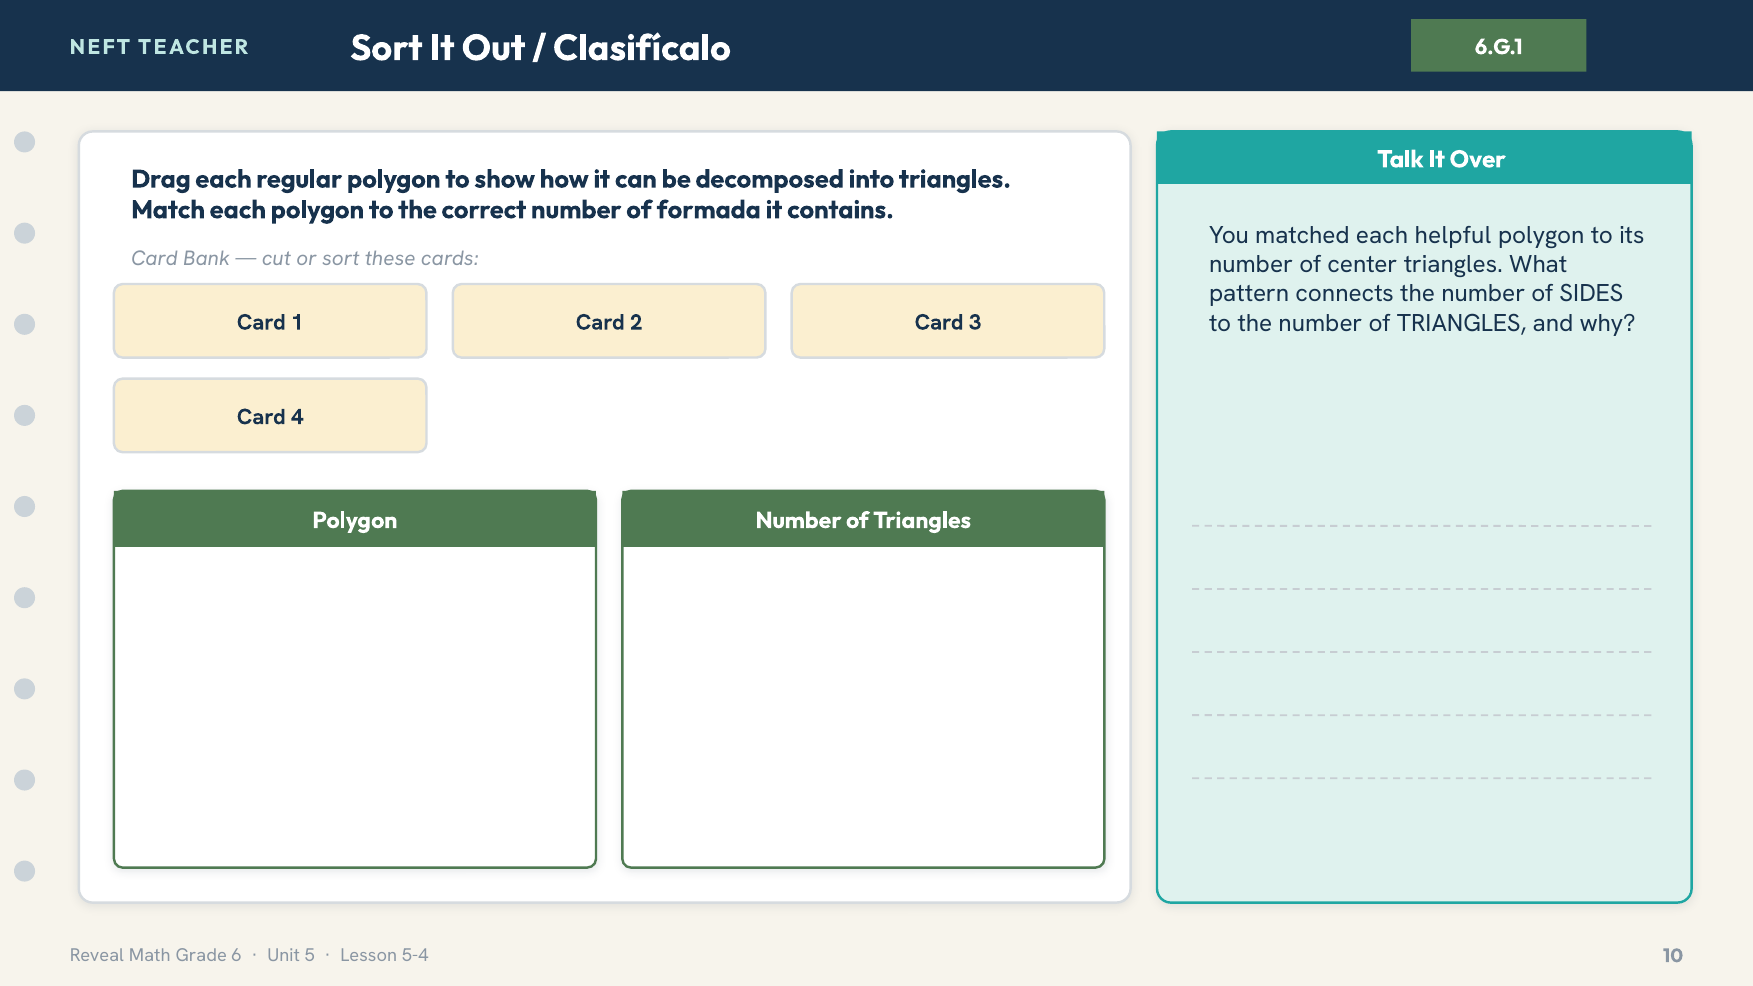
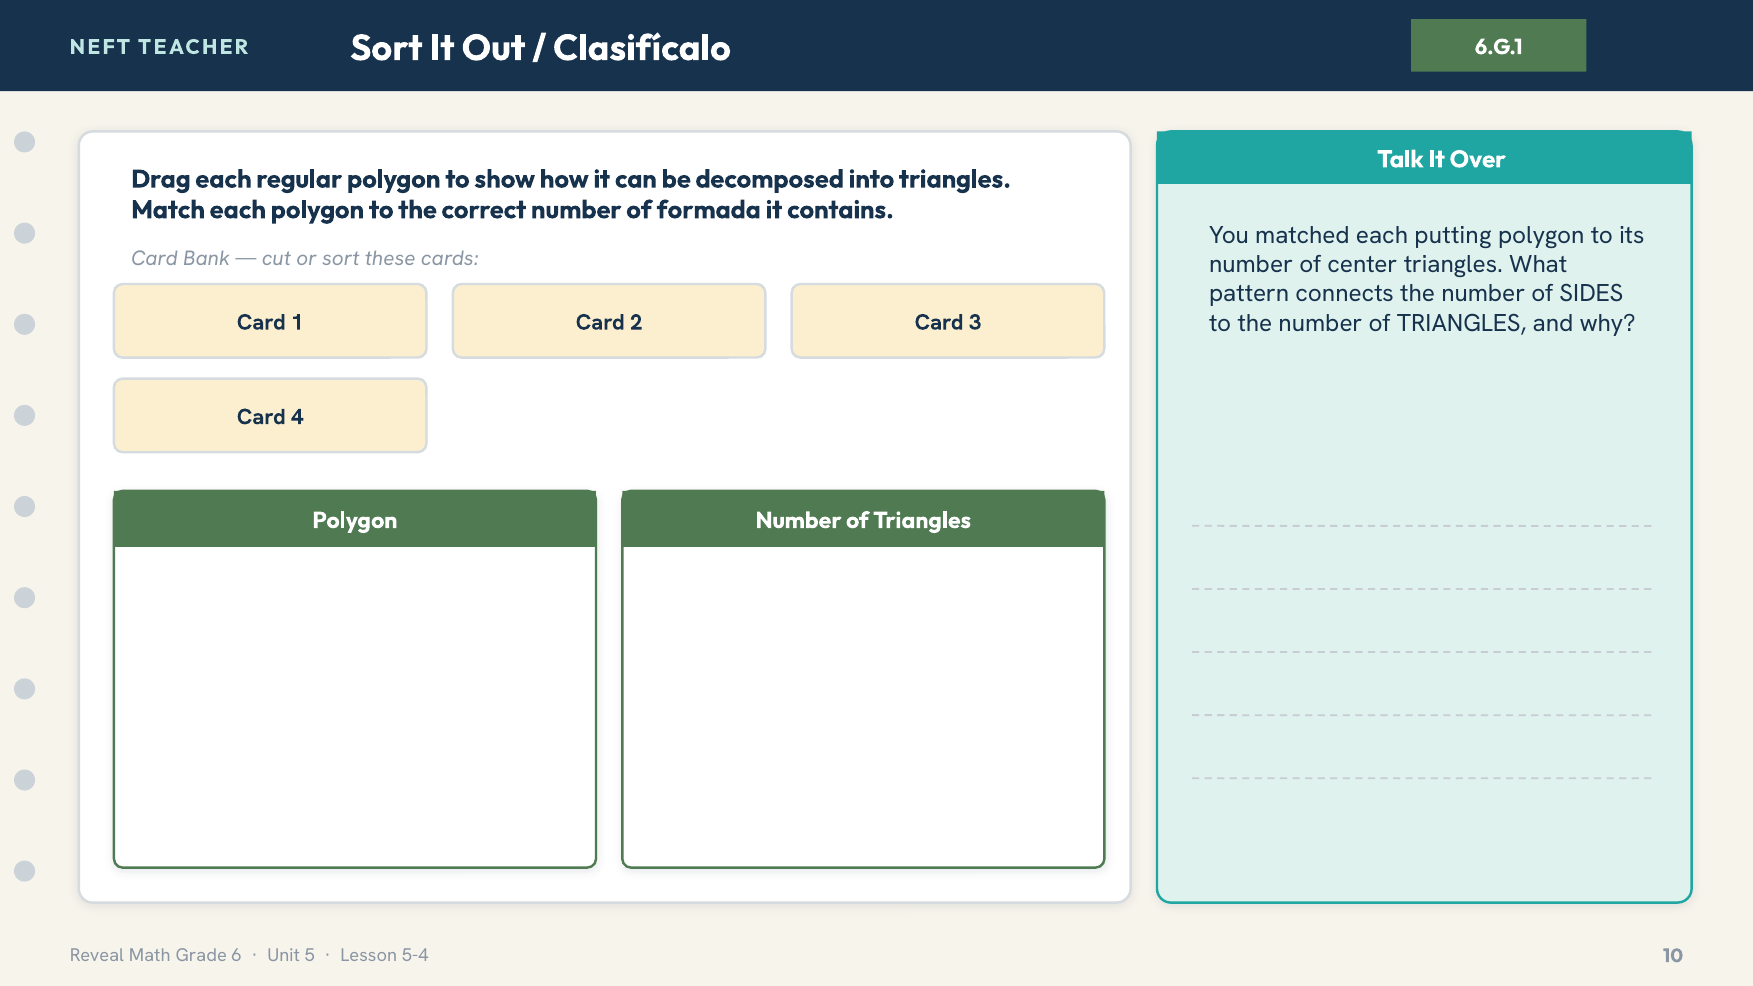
helpful: helpful -> putting (1453, 235)
